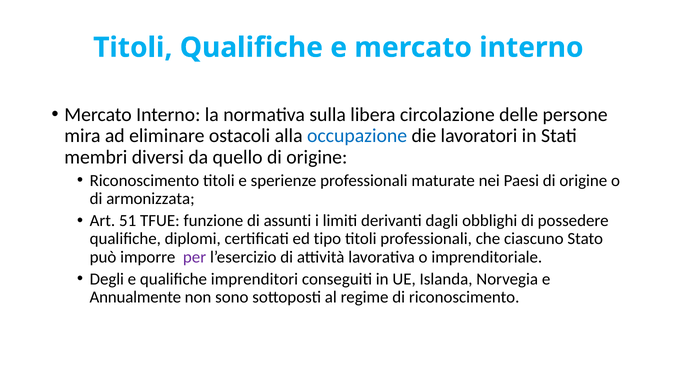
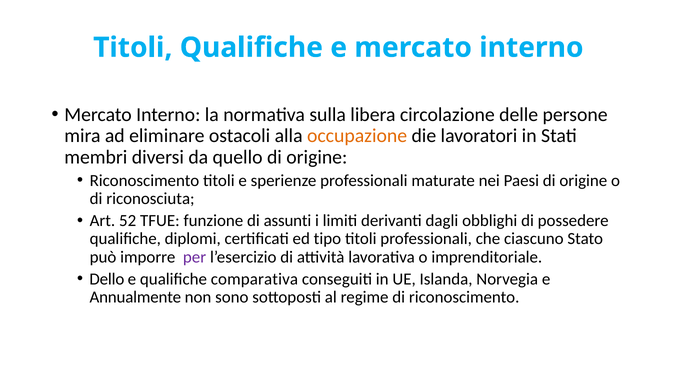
occupazione colour: blue -> orange (357, 136)
armonizzata: armonizzata -> riconosciuta (150, 199)
51: 51 -> 52 (128, 221)
Degli: Degli -> Dello (107, 279)
imprenditori: imprenditori -> comparativa (254, 279)
